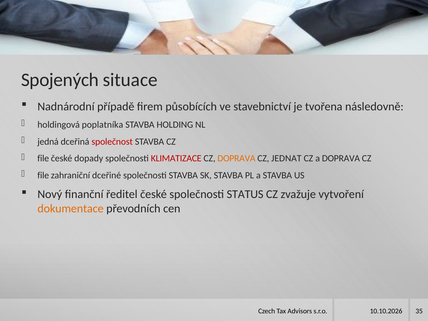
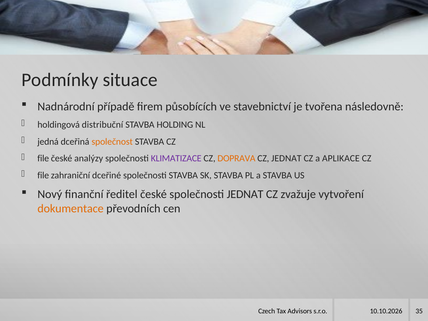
Spojených: Spojených -> Podmínky (60, 80)
poplatníka: poplatníka -> distribuční (102, 125)
společnost colour: red -> orange (112, 142)
dopady: dopady -> analýzy (89, 158)
KLIMATIZACE colour: red -> purple (176, 158)
a DOPRAVA: DOPRAVA -> APLIKACE (341, 158)
společnosti STATUS: STATUS -> JEDNAT (245, 194)
